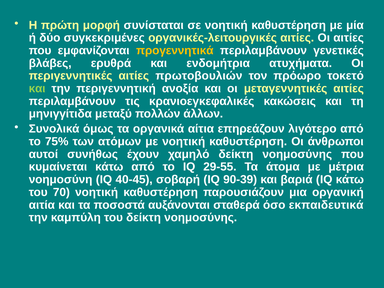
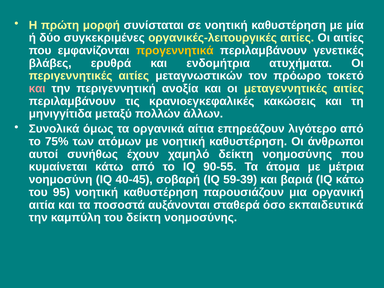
πρωτοβουλιών: πρωτοβουλιών -> μεταγνωστικών (199, 76)
και colour: light green -> pink (37, 89)
29-55: 29-55 -> 90-55 (220, 167)
90-39: 90-39 -> 59-39 (240, 180)
70: 70 -> 95 (61, 192)
